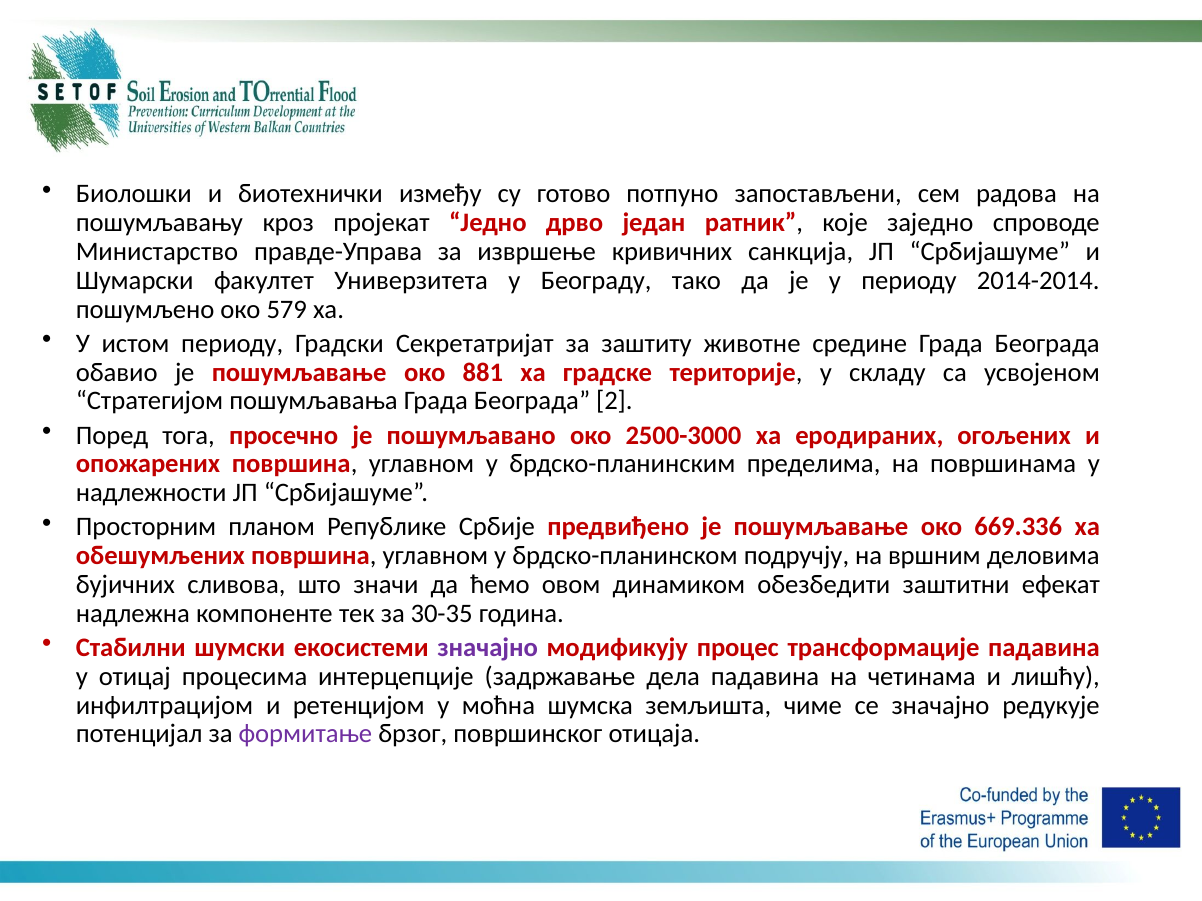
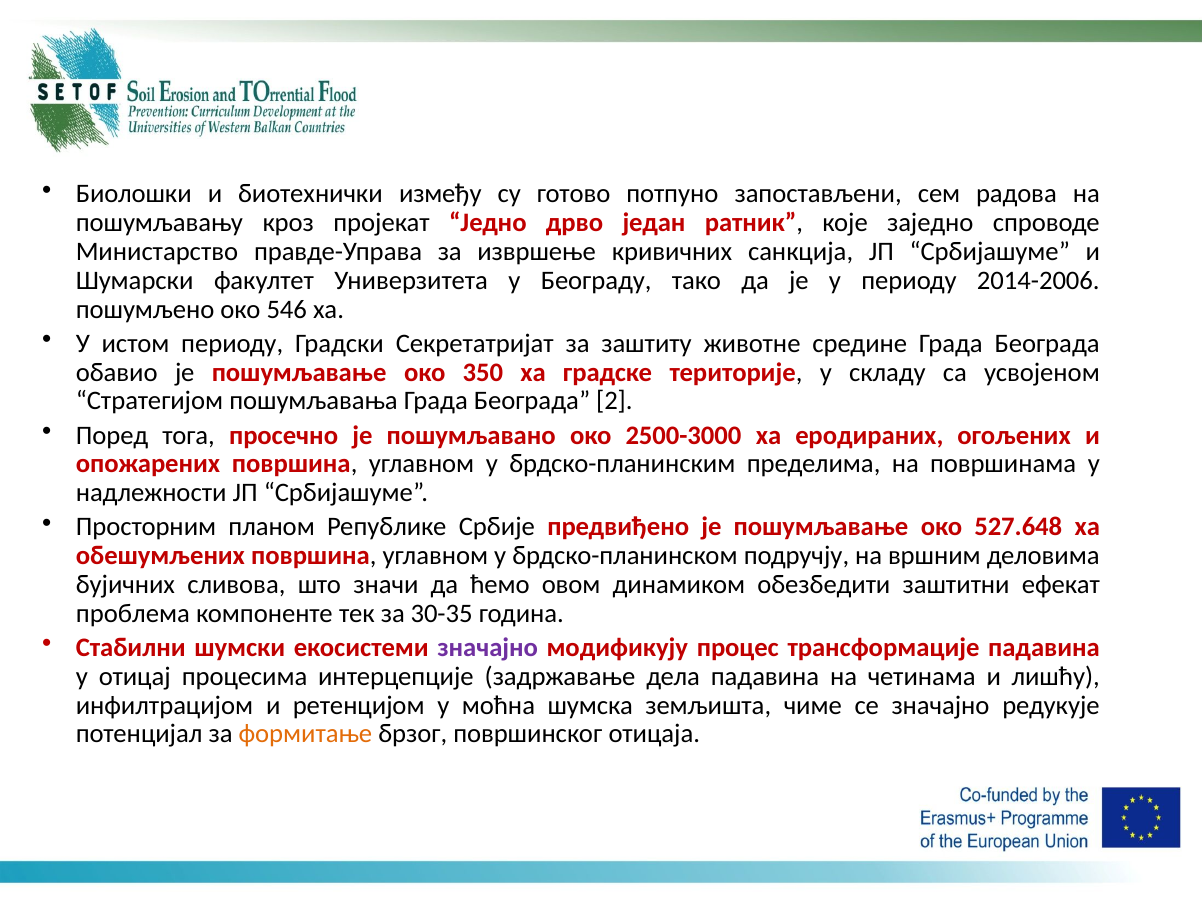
2014-2014: 2014-2014 -> 2014-2006 (1038, 281)
579: 579 -> 546 (287, 309)
881: 881 -> 350 (483, 372)
669.336: 669.336 -> 527.648 (1018, 527)
надлежна: надлежна -> проблема (133, 614)
формитање colour: purple -> orange (305, 734)
